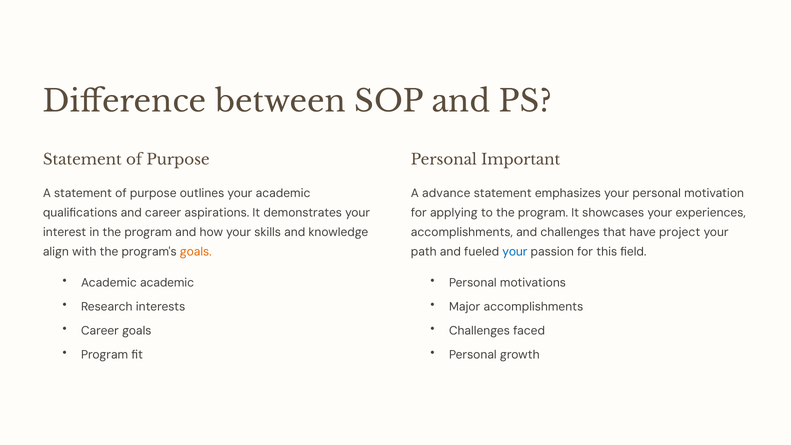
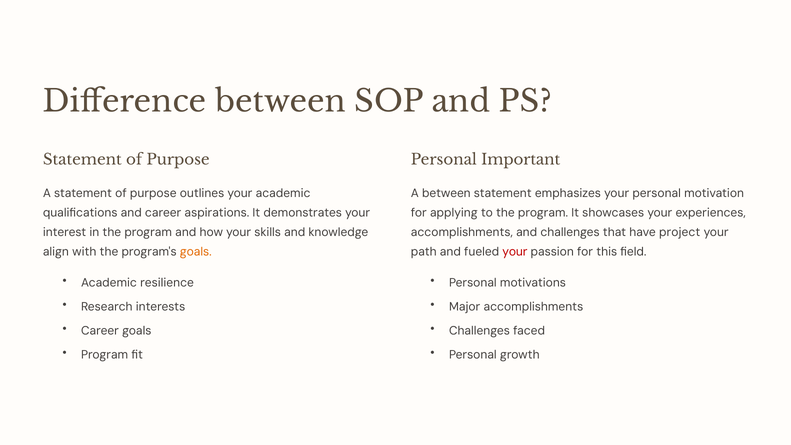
A advance: advance -> between (446, 193)
your colour: blue -> red (515, 252)
Academic academic: academic -> resilience (167, 283)
